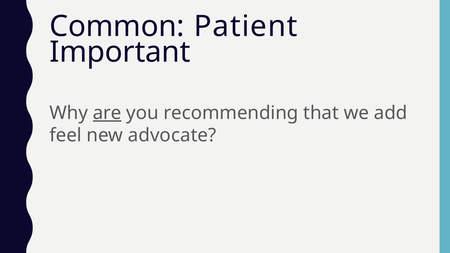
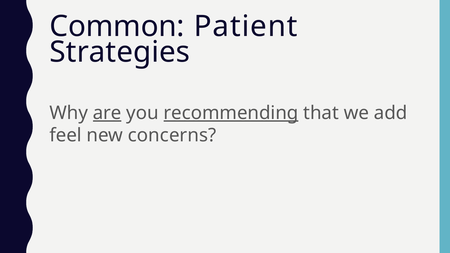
Important: Important -> Strategies (120, 52)
recommending underline: none -> present (231, 113)
advocate: advocate -> concerns (172, 135)
